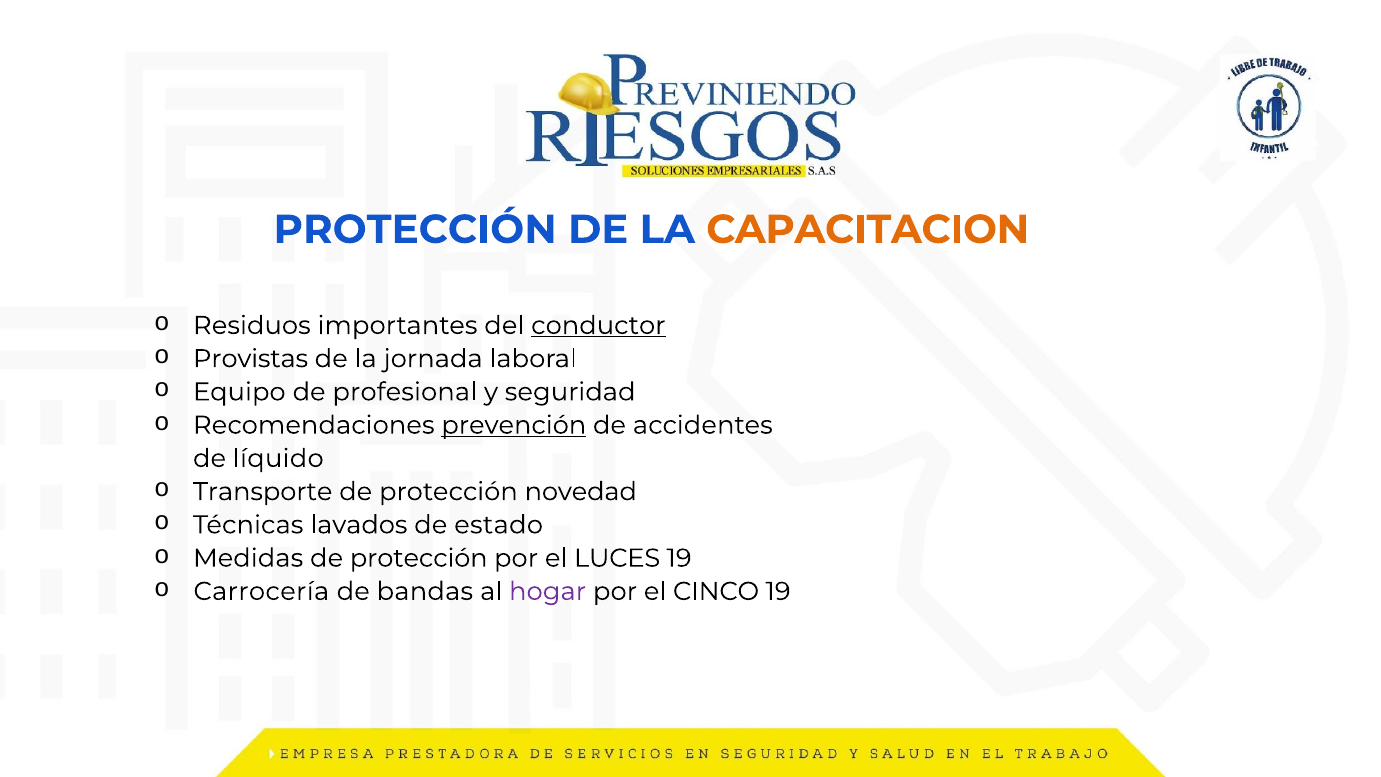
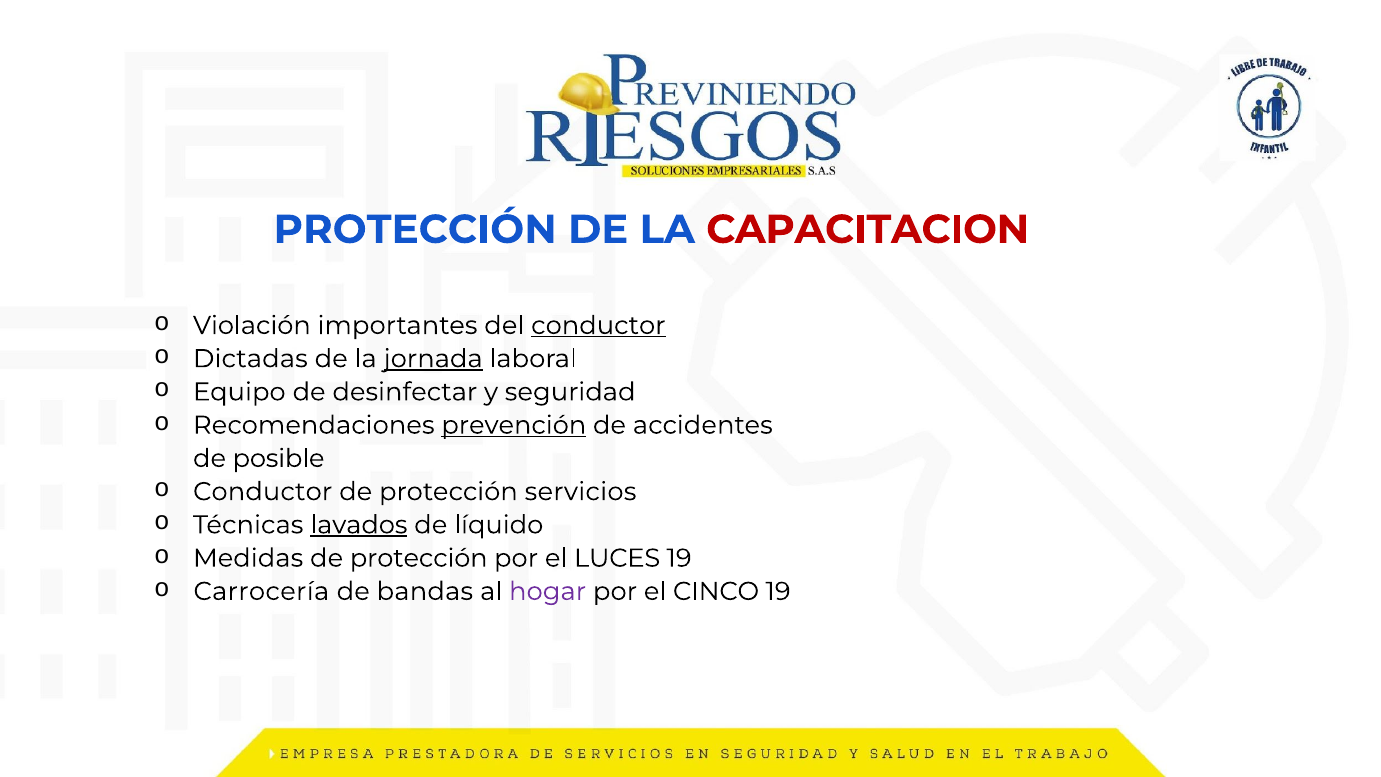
CAPACITACION colour: orange -> red (868, 229)
Residuos: Residuos -> Violación (252, 325)
Provistas: Provistas -> Dictadas (250, 359)
jornada underline: none -> present (433, 359)
profesional: profesional -> desinfectar (405, 392)
líquido: líquido -> posible (279, 458)
Transporte: Transporte -> Conductor (263, 492)
novedad: novedad -> servicios (581, 492)
lavados underline: none -> present (359, 525)
estado: estado -> líquido (499, 525)
